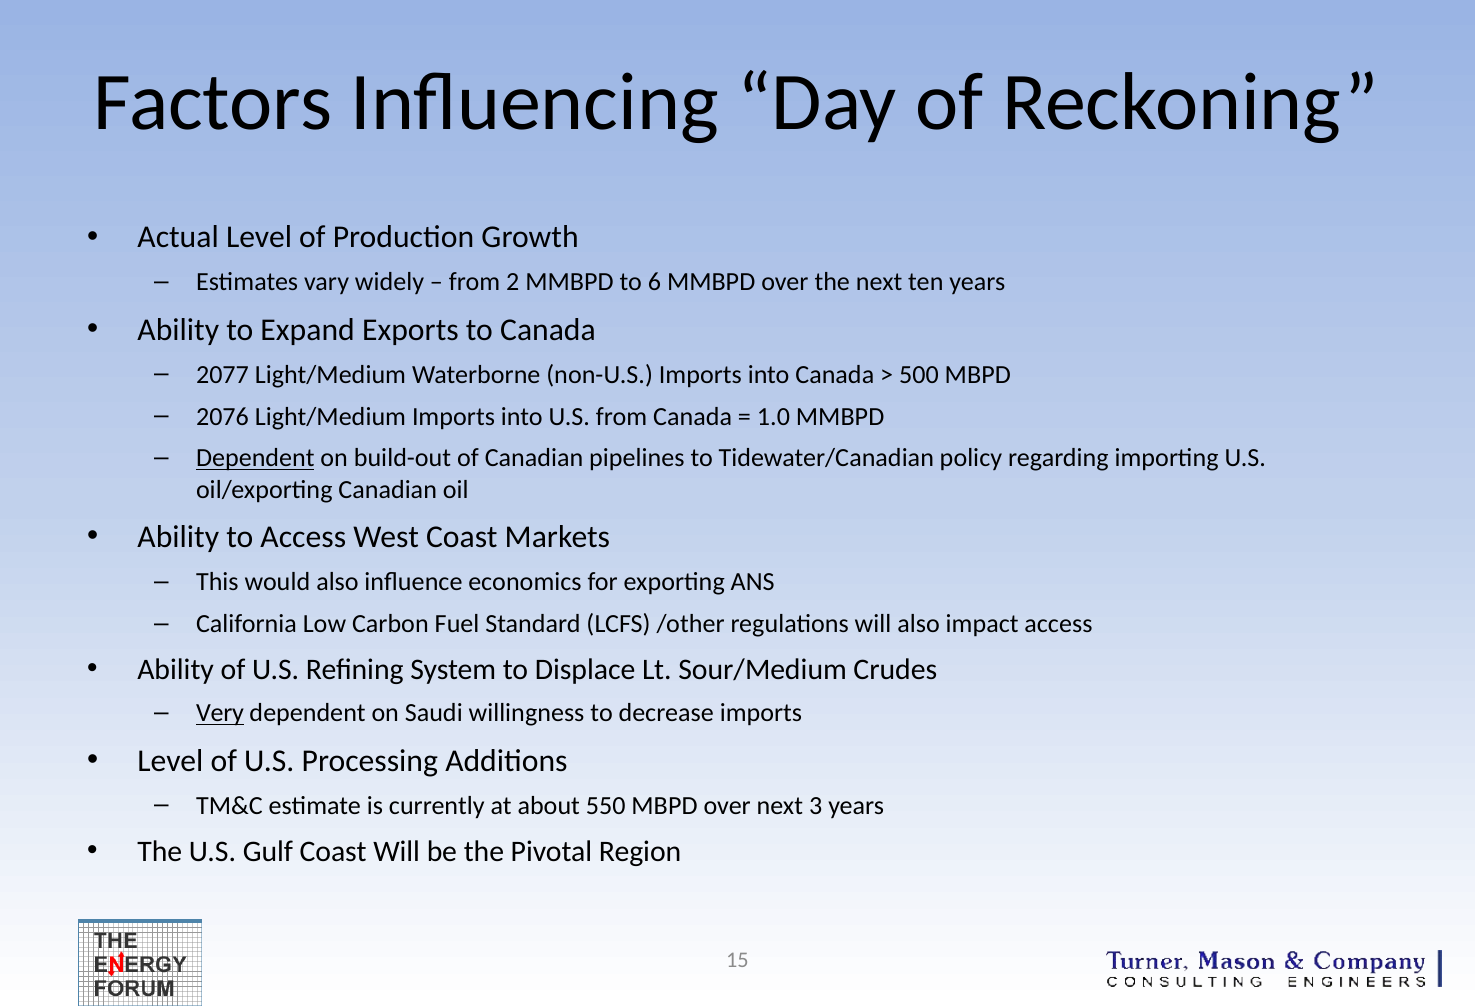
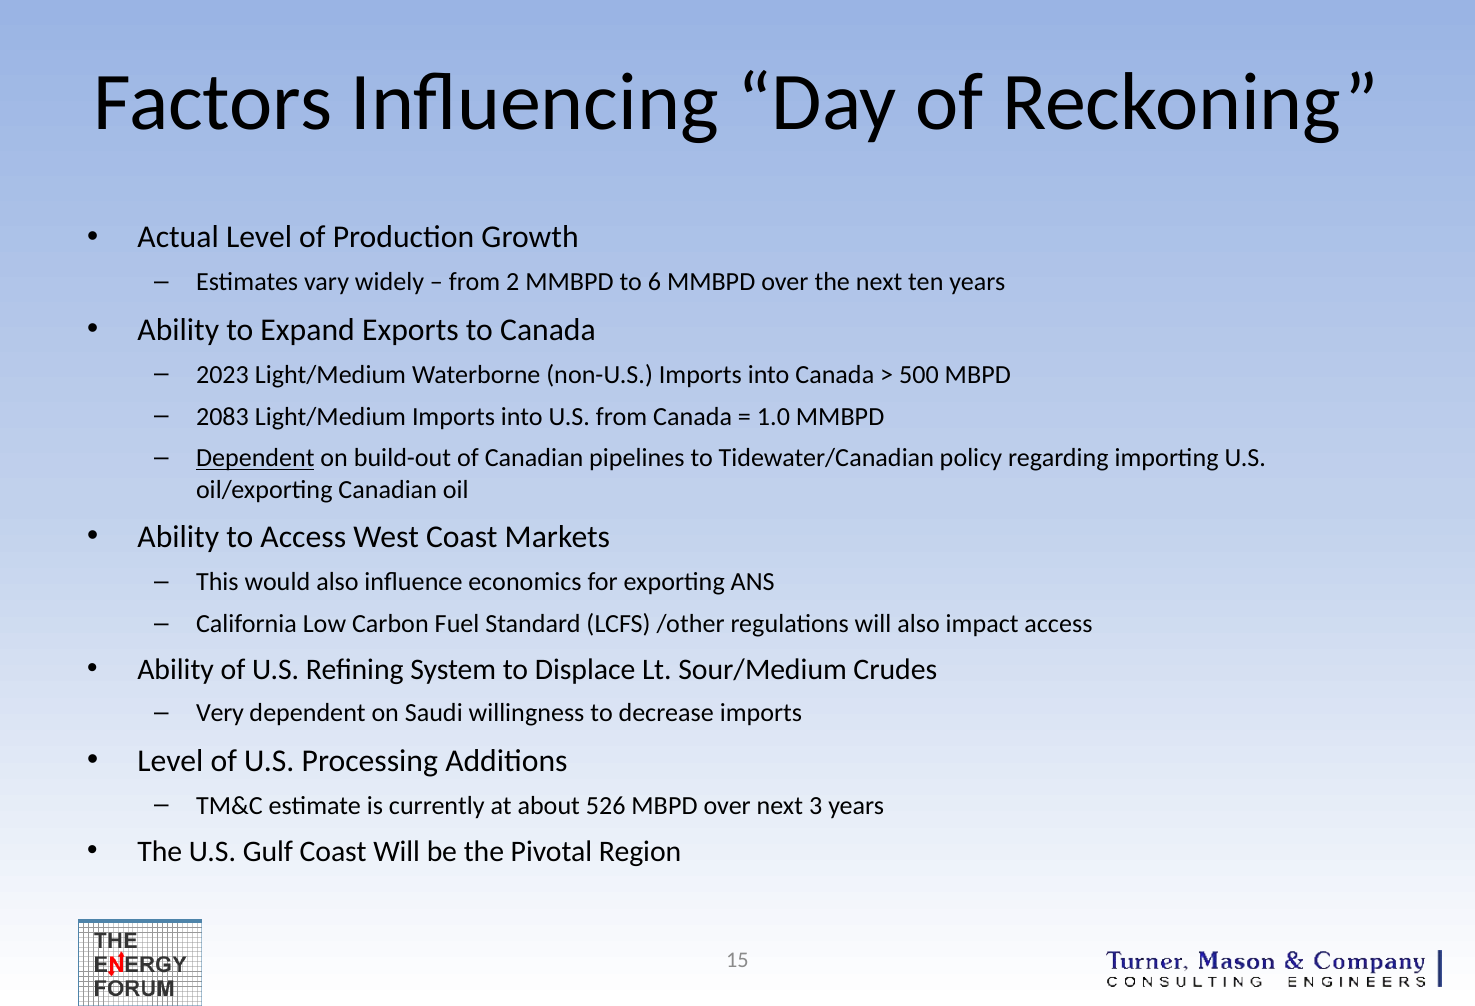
2077: 2077 -> 2023 (222, 375)
2076: 2076 -> 2083 (222, 416)
Very underline: present -> none (220, 713)
550: 550 -> 526 (606, 805)
